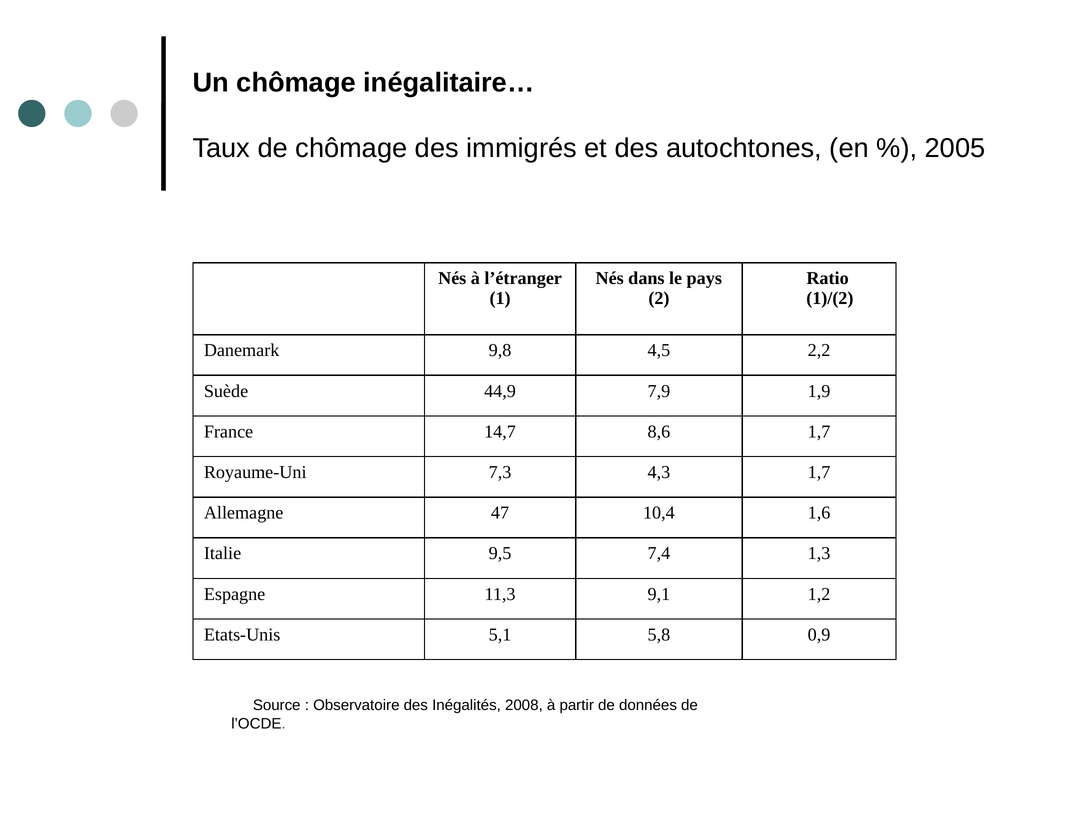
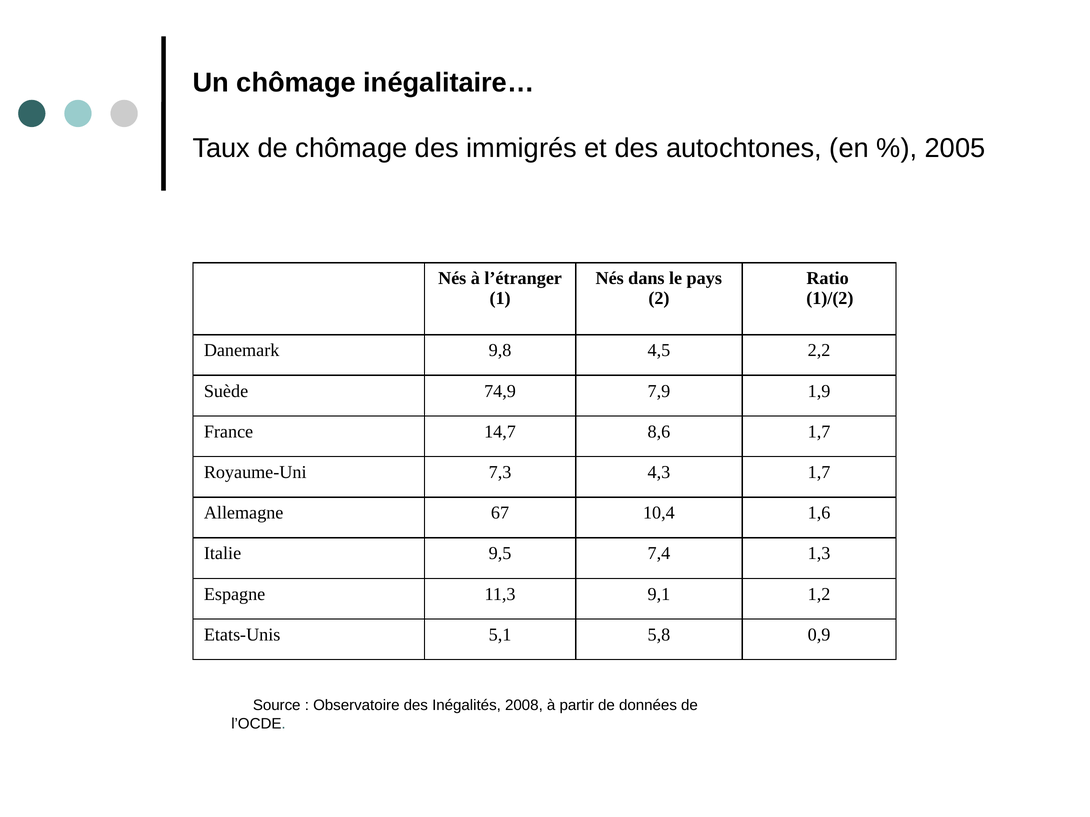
44,9: 44,9 -> 74,9 (500, 391)
47: 47 -> 67 (500, 513)
